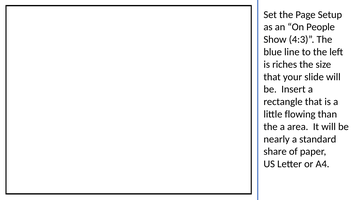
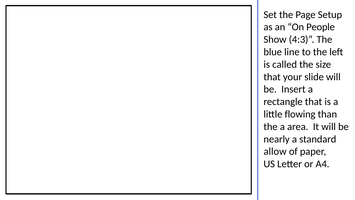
riches: riches -> called (285, 64)
share: share -> allow (275, 151)
